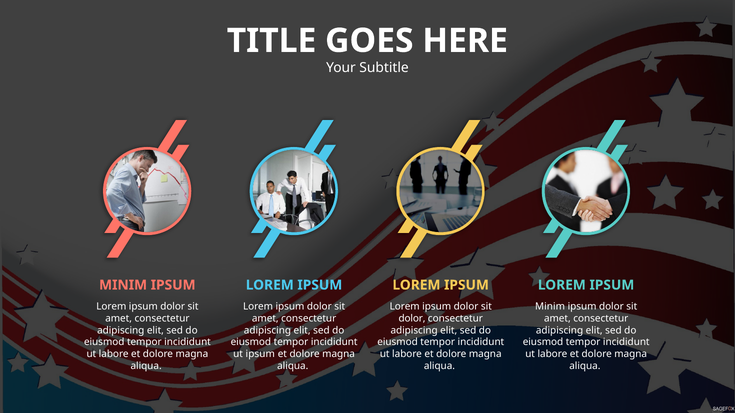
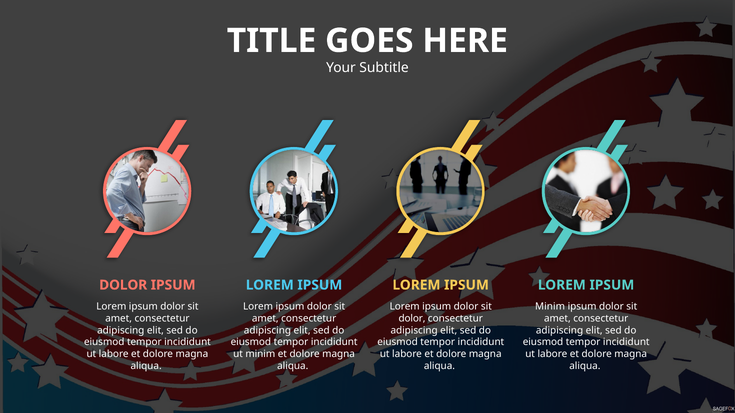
MINIM: MINIM -> DOLOR (123, 285)
ut ipsum: ipsum -> minim (260, 354)
